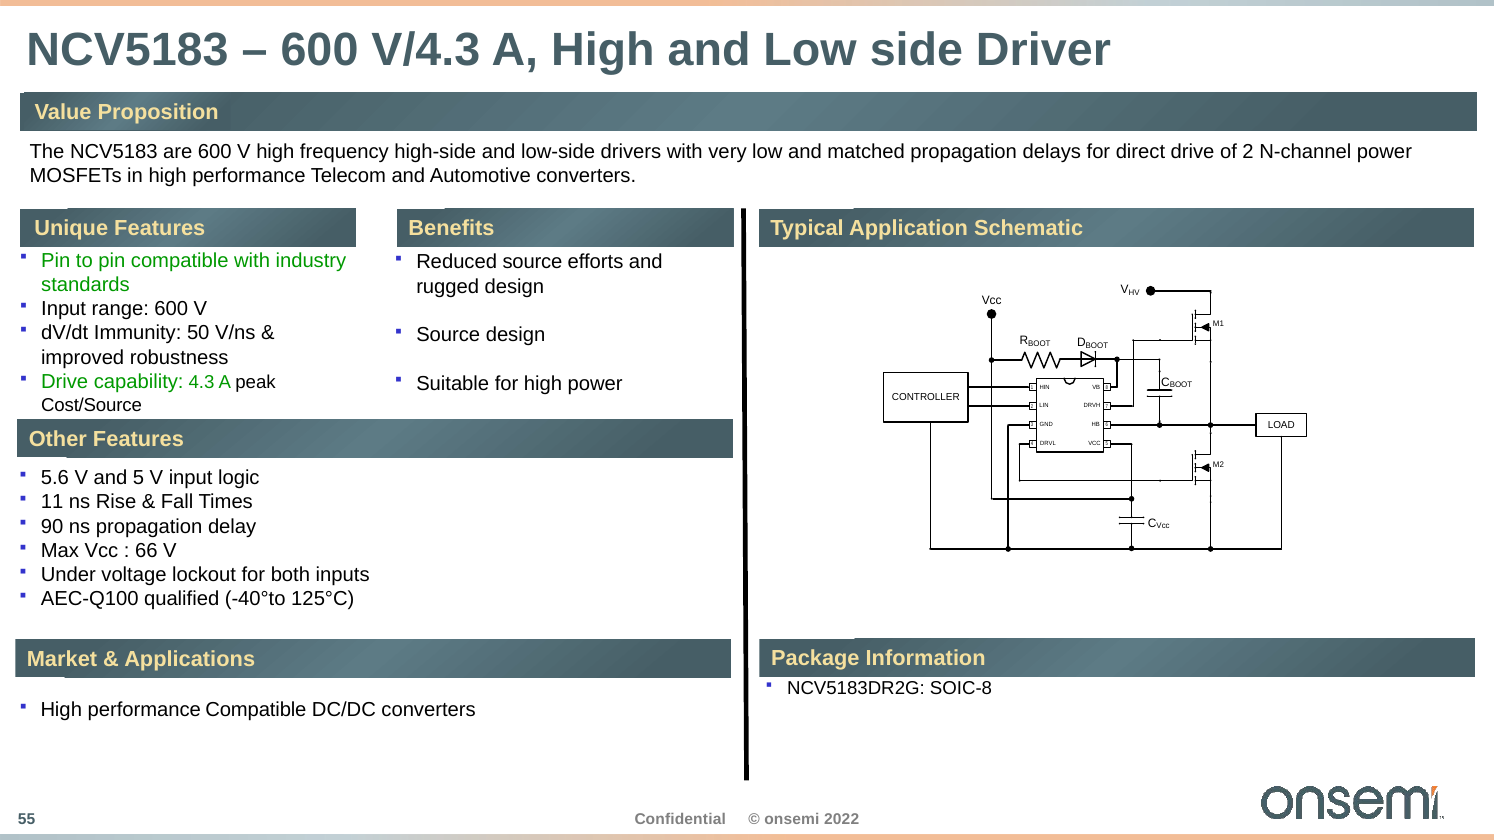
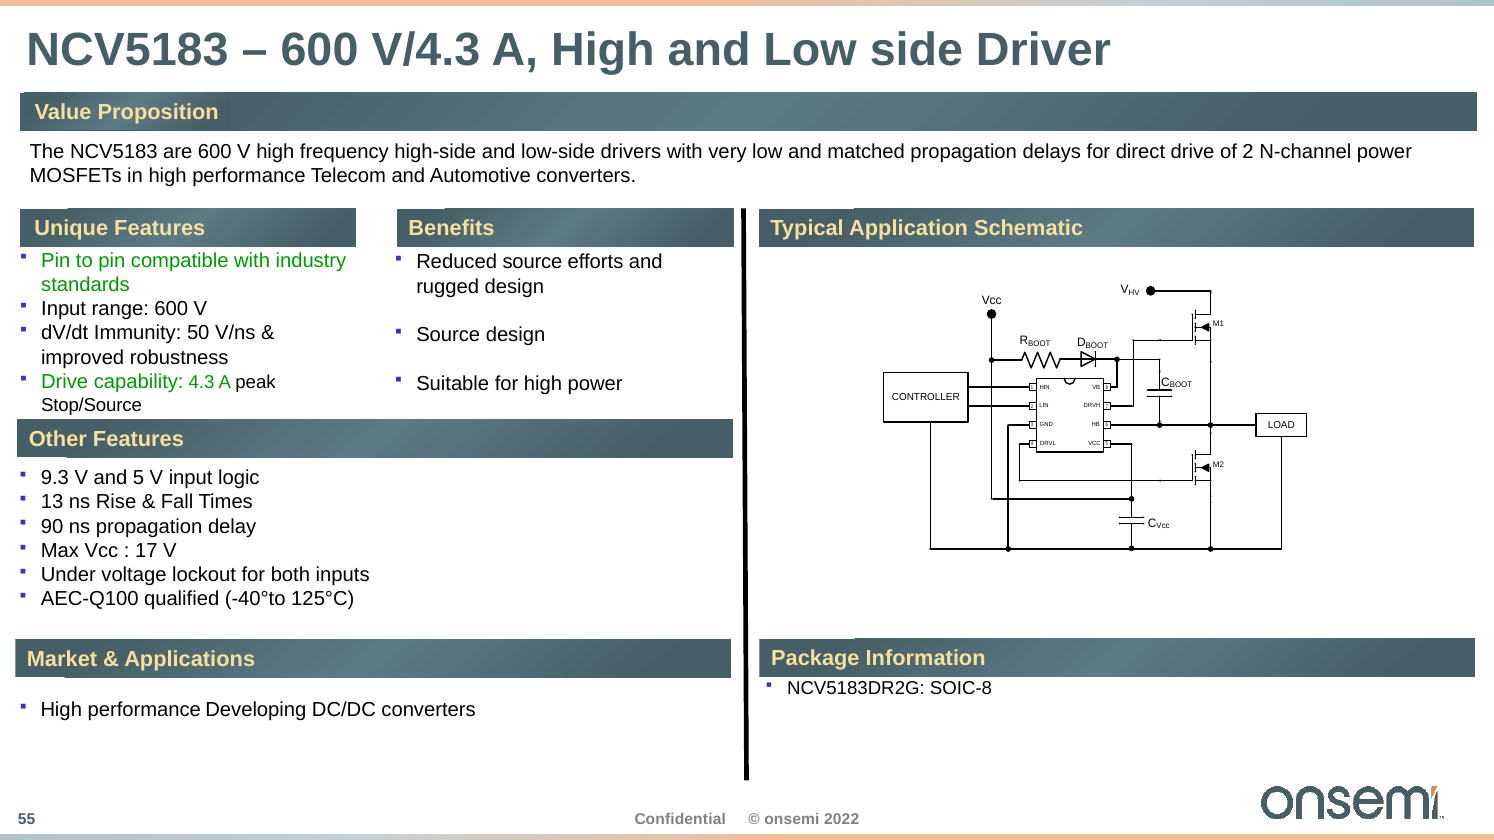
Cost/Source: Cost/Source -> Stop/Source (92, 405)
5.6: 5.6 -> 9.3 (55, 478)
11: 11 -> 13 (52, 502)
66: 66 -> 17 (146, 551)
performance Compatible: Compatible -> Developing (256, 710)
